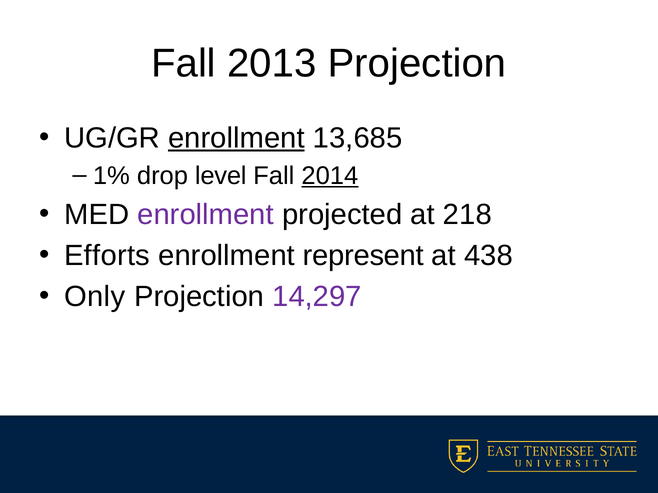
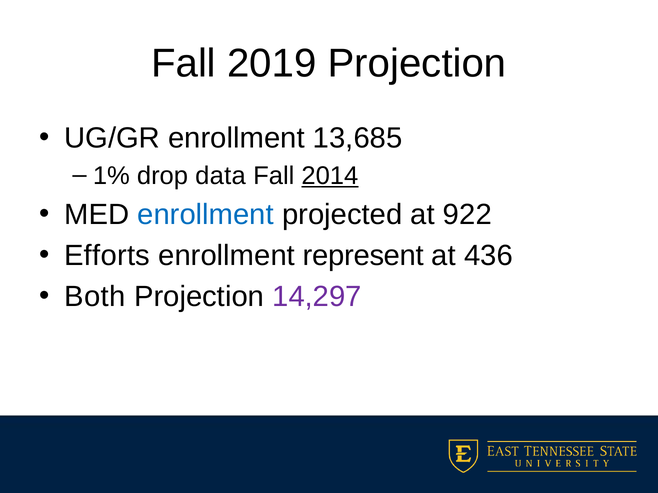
2013: 2013 -> 2019 (272, 64)
enrollment underline: present -> none (236, 138)
level: level -> data (220, 176)
enrollment colour: purple -> blue (206, 215)
218: 218 -> 922 (467, 215)
438: 438 -> 436 (488, 256)
Only: Only -> Both (95, 297)
